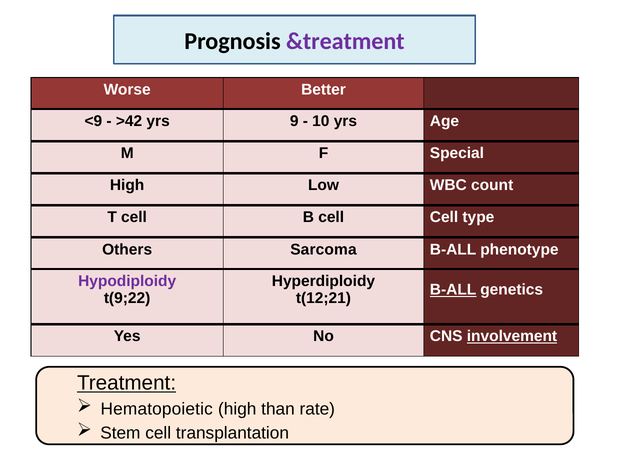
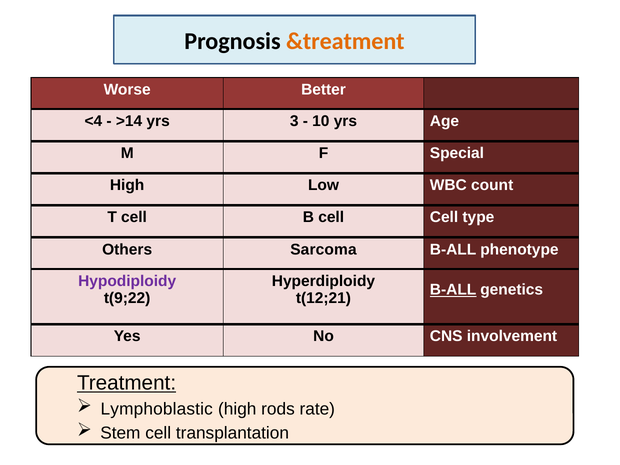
&treatment colour: purple -> orange (345, 41)
<9: <9 -> <4 (93, 121)
>42: >42 -> >14 (129, 121)
9: 9 -> 3 (294, 121)
involvement underline: present -> none (512, 336)
Hematopoietic: Hematopoietic -> Lymphoblastic (157, 409)
than: than -> rods (278, 409)
